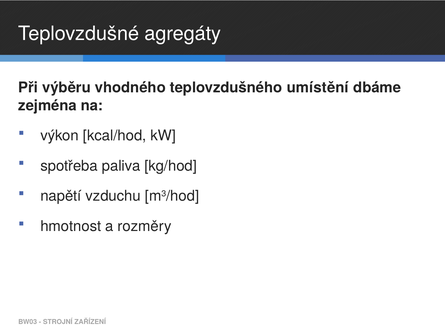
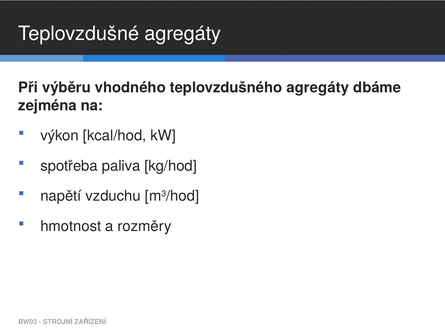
teplovzdušného umístění: umístění -> agregáty (318, 88)
